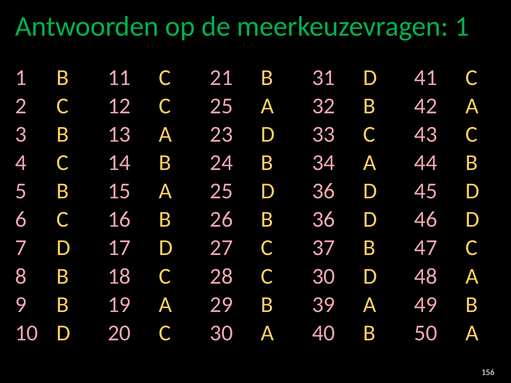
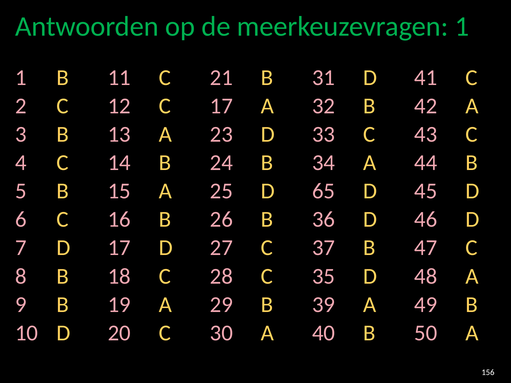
C 25: 25 -> 17 (221, 106)
D 36: 36 -> 65 (324, 191)
28 C 30: 30 -> 35 (324, 276)
